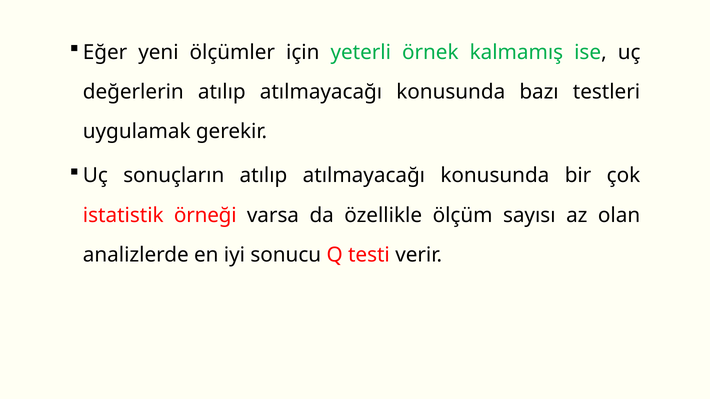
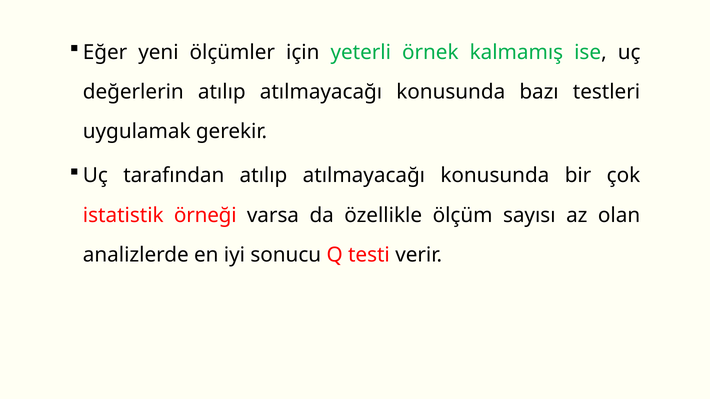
sonuçların: sonuçların -> tarafından (174, 176)
